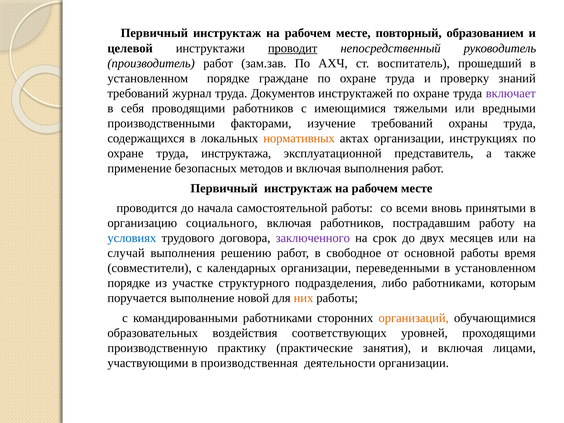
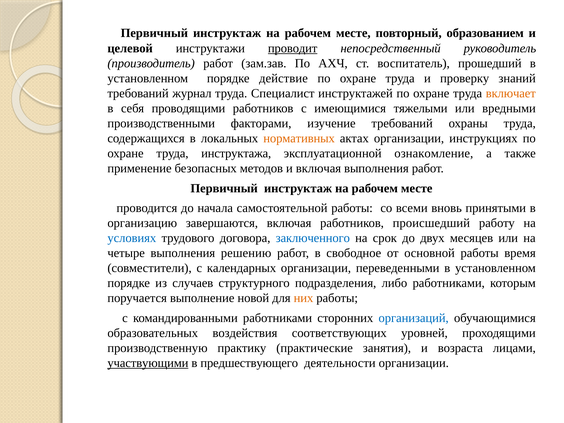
граждане: граждане -> действие (283, 78)
Документов: Документов -> Специалист (283, 93)
включает colour: purple -> orange (511, 93)
представитель: представитель -> ознакомление (434, 153)
социального: социального -> завершаются (222, 223)
пострадавшим: пострадавшим -> происшедший (431, 223)
заключенного colour: purple -> blue (313, 238)
случай: случай -> четыре (126, 253)
участке: участке -> случаев (193, 283)
организаций colour: orange -> blue (414, 318)
занятия и включая: включая -> возраста (460, 348)
участвующими underline: none -> present (148, 363)
производственная: производственная -> предшествующего (249, 363)
